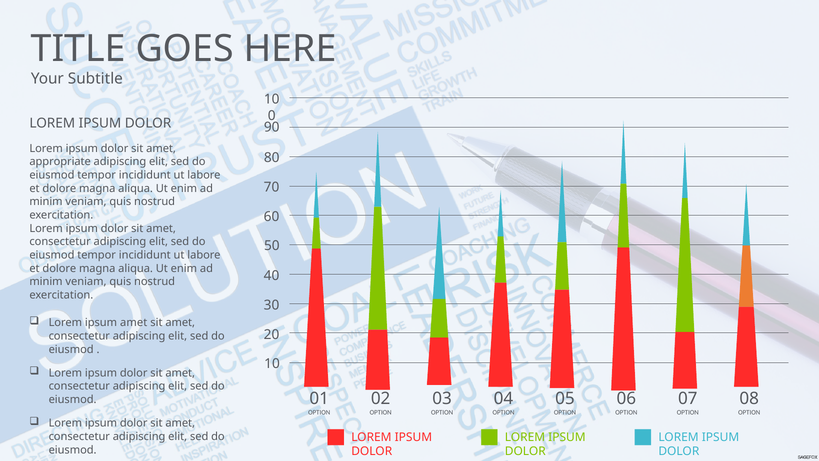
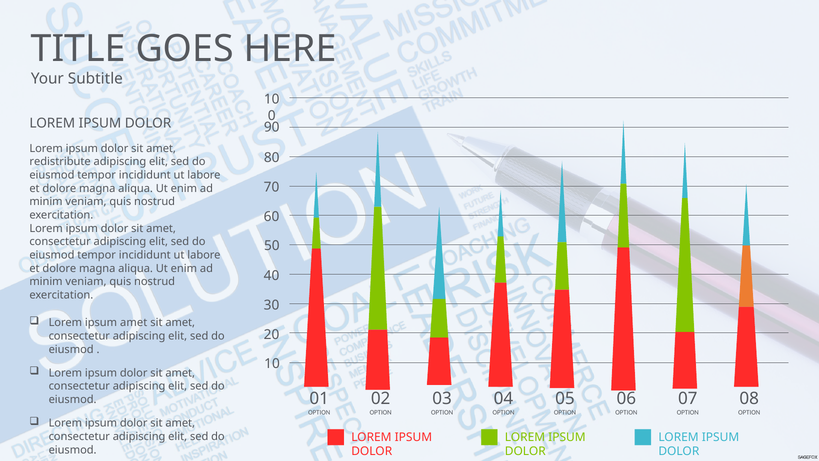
appropriate: appropriate -> redistribute (60, 162)
